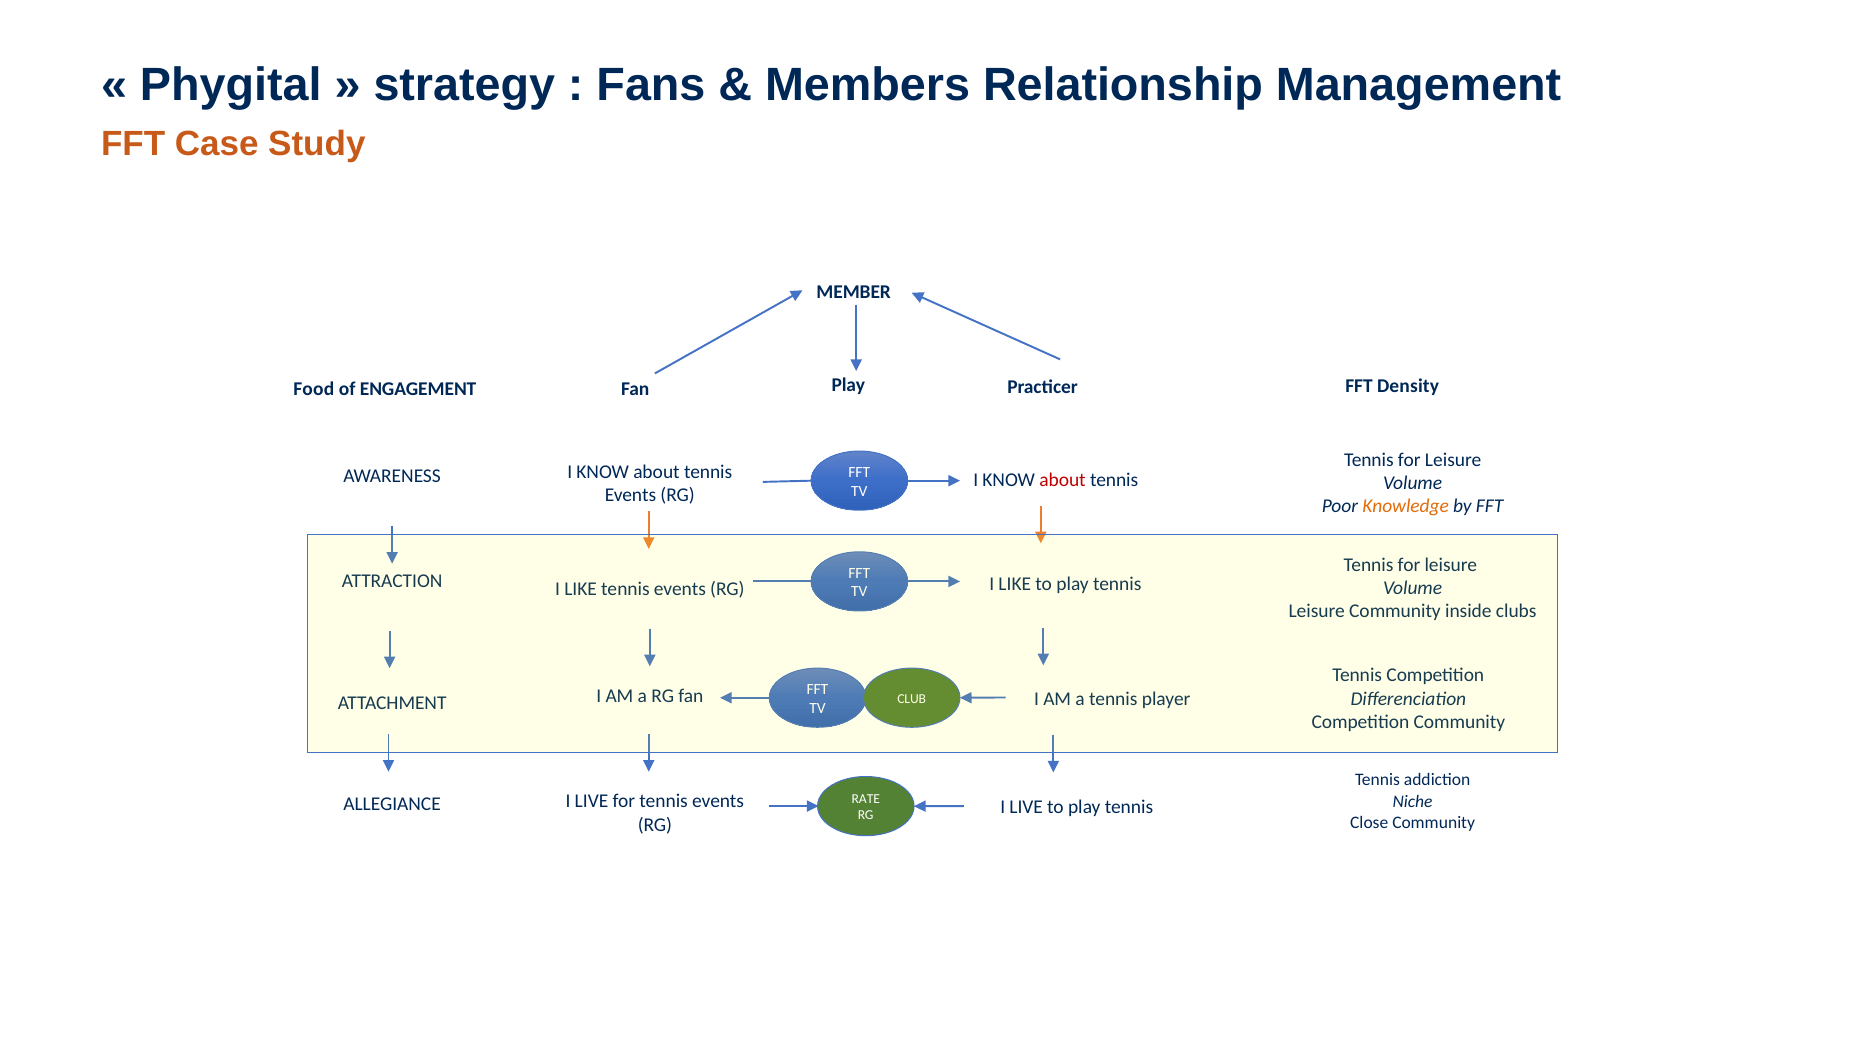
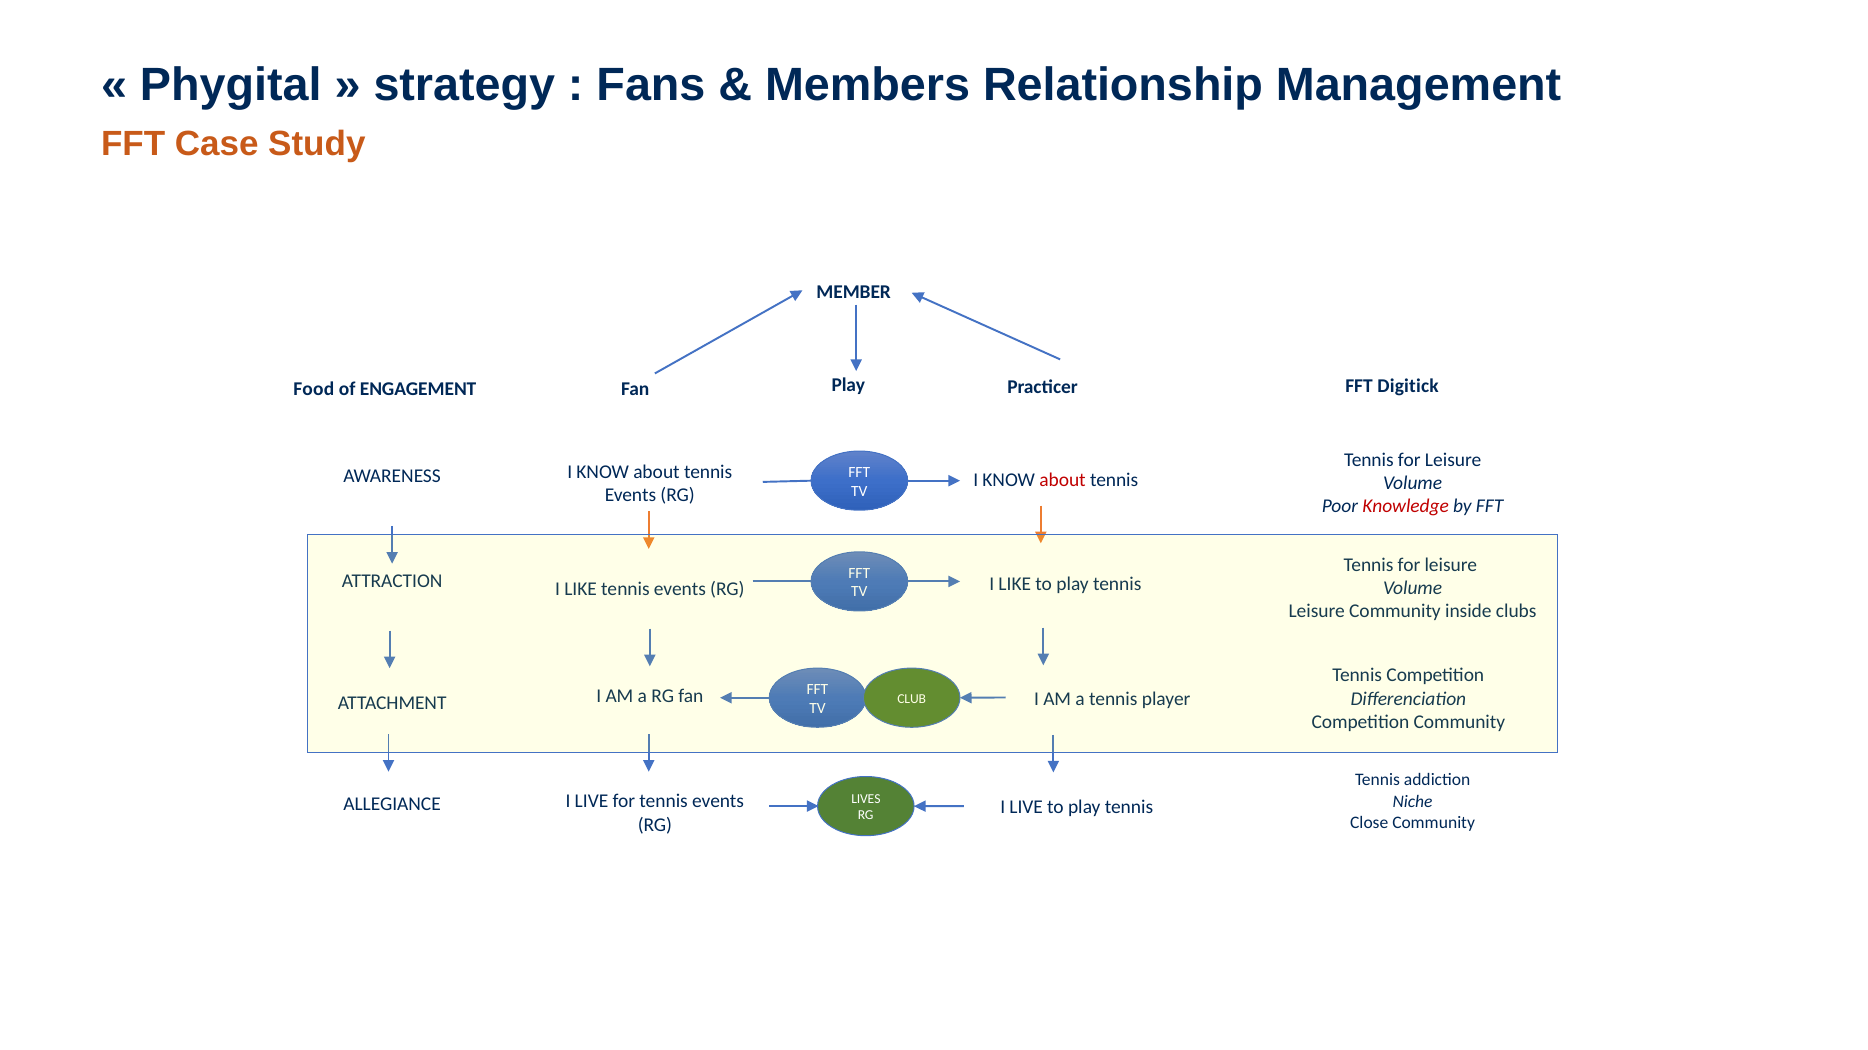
Density: Density -> Digitick (1408, 386)
Knowledge colour: orange -> red (1406, 507)
RATE: RATE -> LIVES (866, 799)
